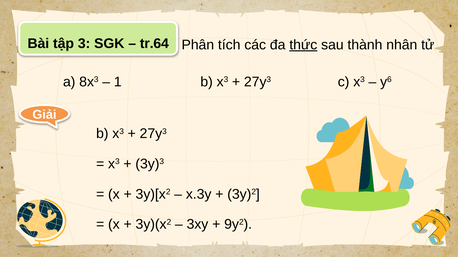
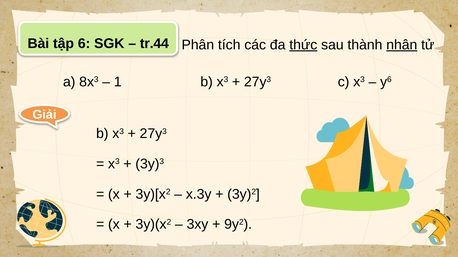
3: 3 -> 6 (84, 44)
tr.64: tr.64 -> tr.44 (154, 44)
nhân underline: none -> present (402, 45)
